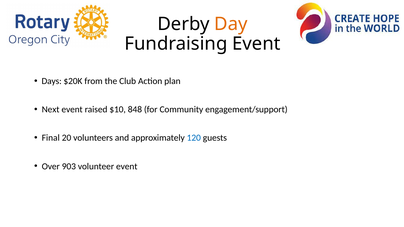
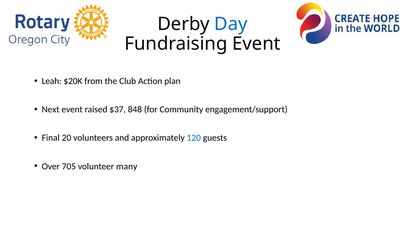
Day colour: orange -> blue (231, 24)
Days: Days -> Leah (52, 81)
$10: $10 -> $37 (118, 110)
903: 903 -> 705 (69, 166)
volunteer event: event -> many (127, 166)
